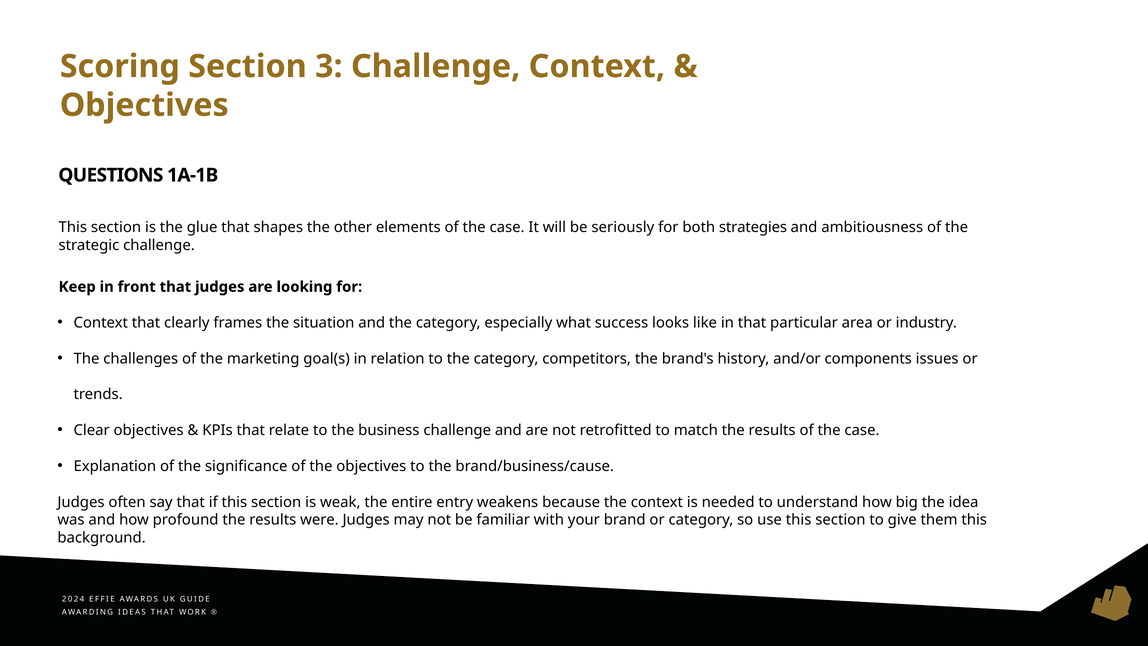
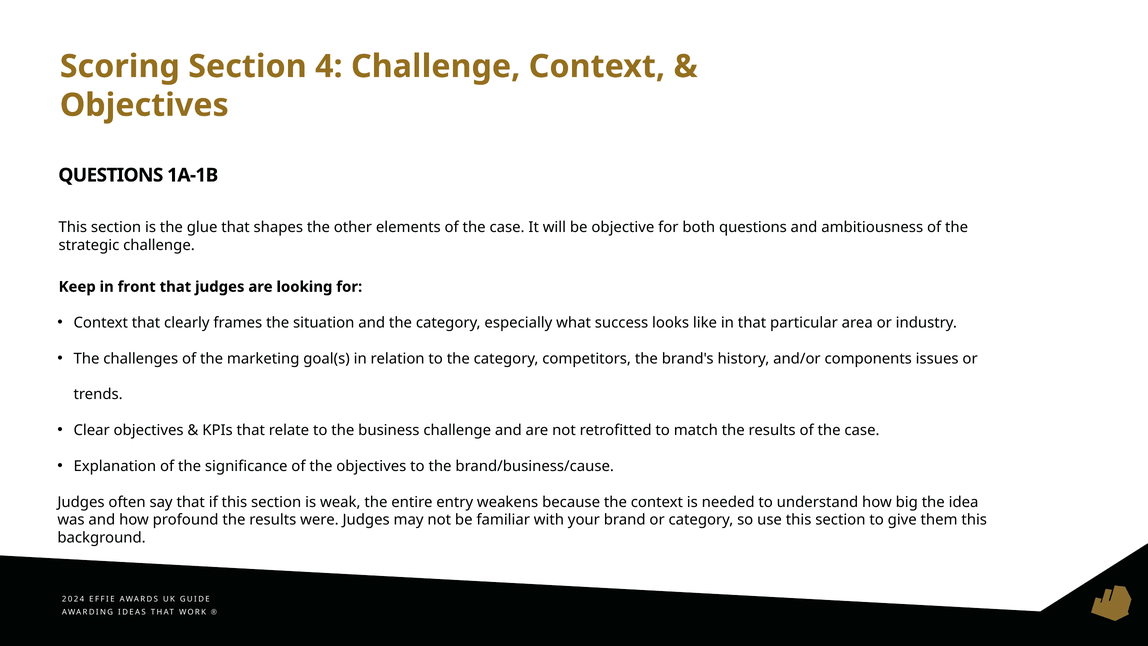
3: 3 -> 4 (329, 66)
seriously: seriously -> objective (623, 227)
both strategies: strategies -> questions (753, 227)
